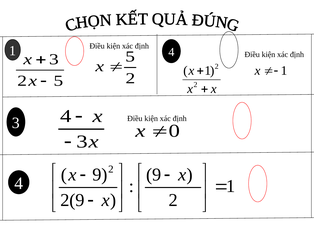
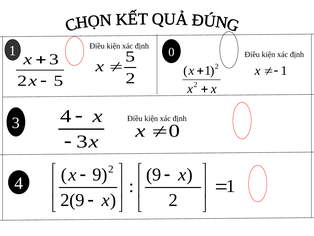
1 4: 4 -> 0 (171, 52)
